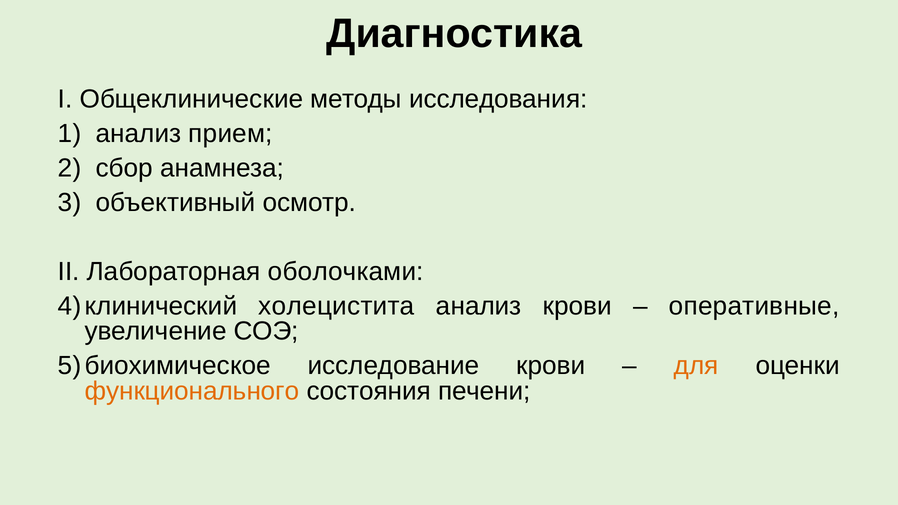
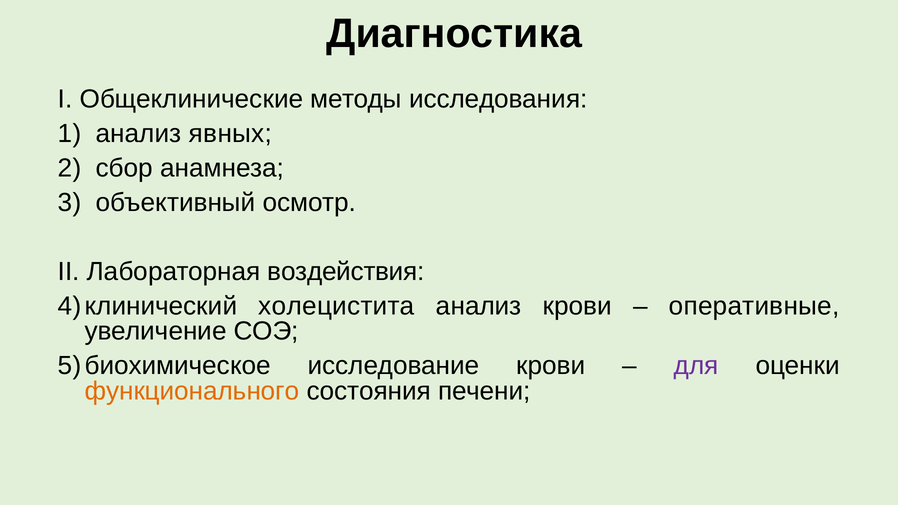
прием: прием -> явных (230, 134)
оболочками: оболочками -> воздействия (346, 272)
для colour: orange -> purple (696, 366)
